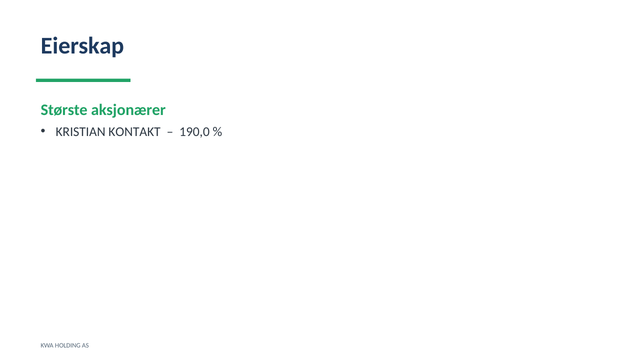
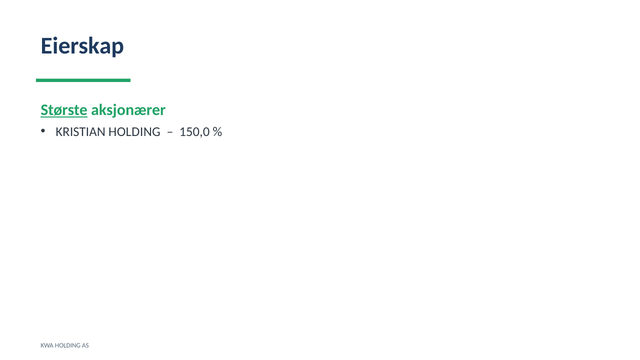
Største underline: none -> present (64, 110)
KRISTIAN KONTAKT: KONTAKT -> HOLDING (134, 132)
190,0: 190,0 -> 150,0 (194, 132)
